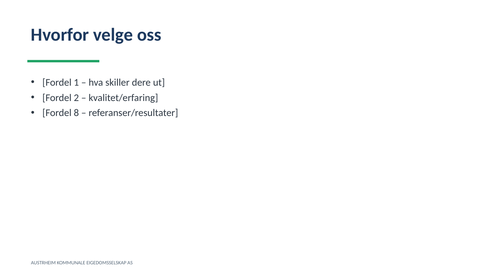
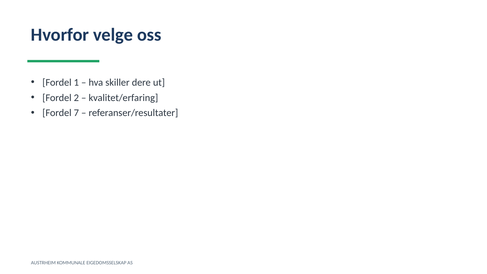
8: 8 -> 7 (76, 113)
